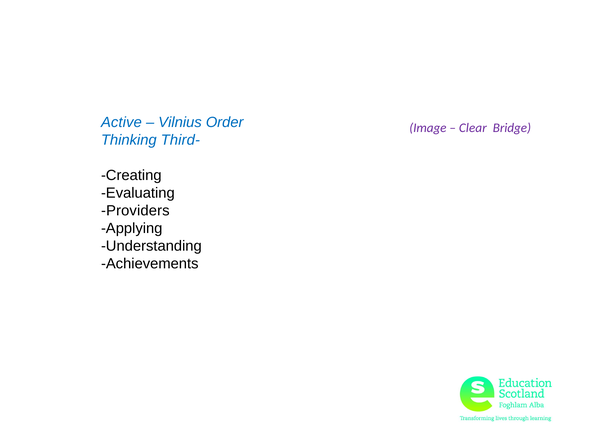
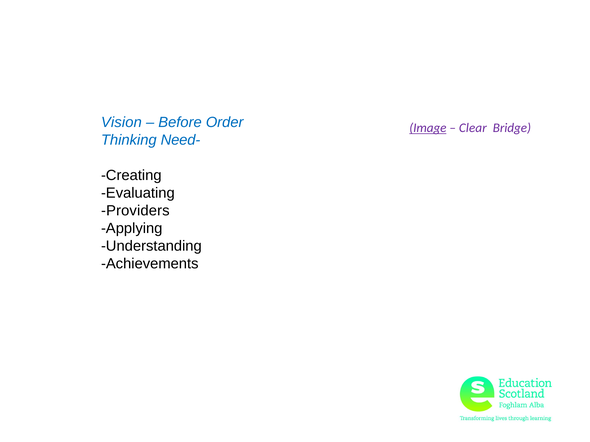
Active: Active -> Vision (121, 122)
Vilnius: Vilnius -> Before (180, 122)
Image underline: none -> present (428, 128)
Third-: Third- -> Need- (180, 140)
